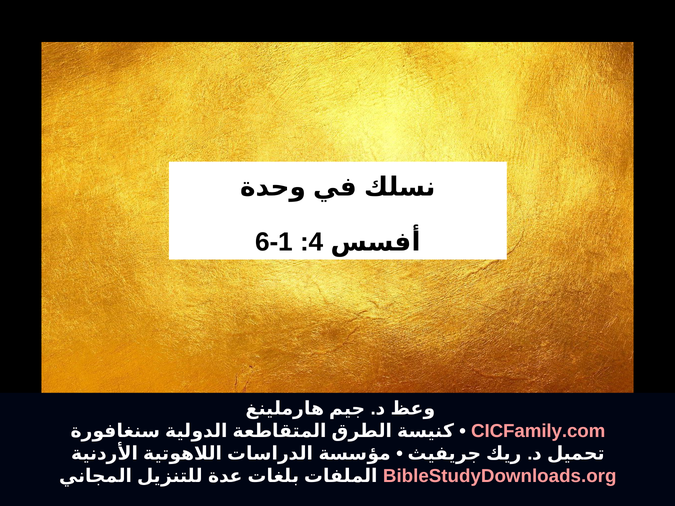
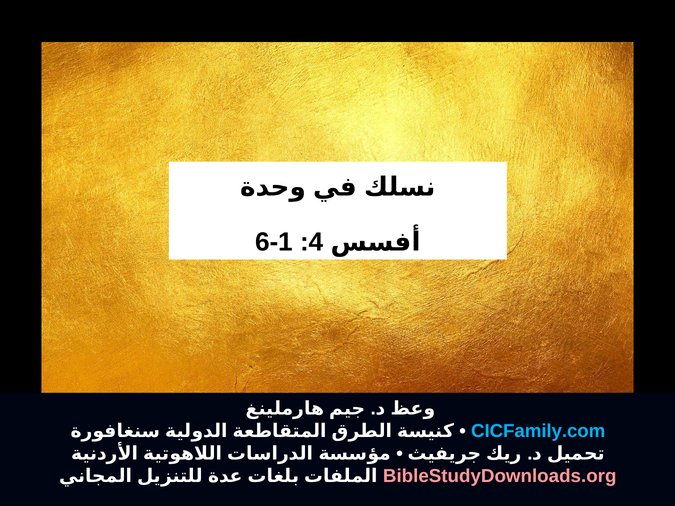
CICFamily.com colour: pink -> light blue (538, 432)
